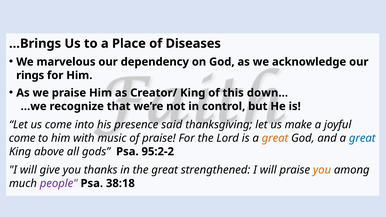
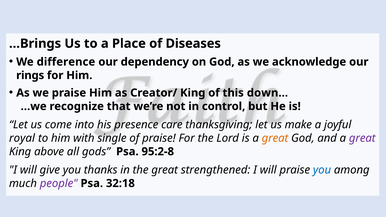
marvelous: marvelous -> difference (66, 62)
said: said -> care (172, 125)
come: come -> royal (22, 138)
music: music -> single (112, 138)
great colour: blue -> purple (362, 138)
95:2-2: 95:2-2 -> 95:2-8 (158, 152)
you colour: orange -> blue (322, 170)
38:18: 38:18 -> 32:18 (120, 183)
